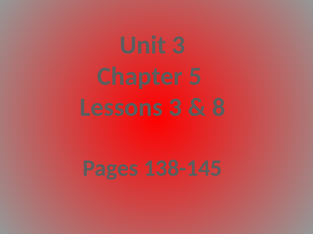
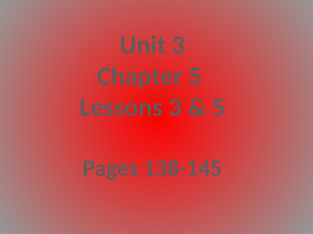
8: 8 -> 5 (219, 108)
